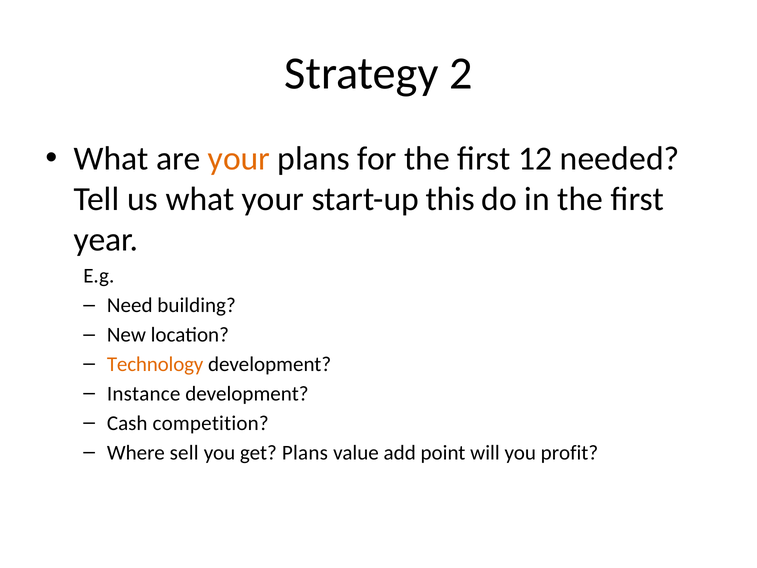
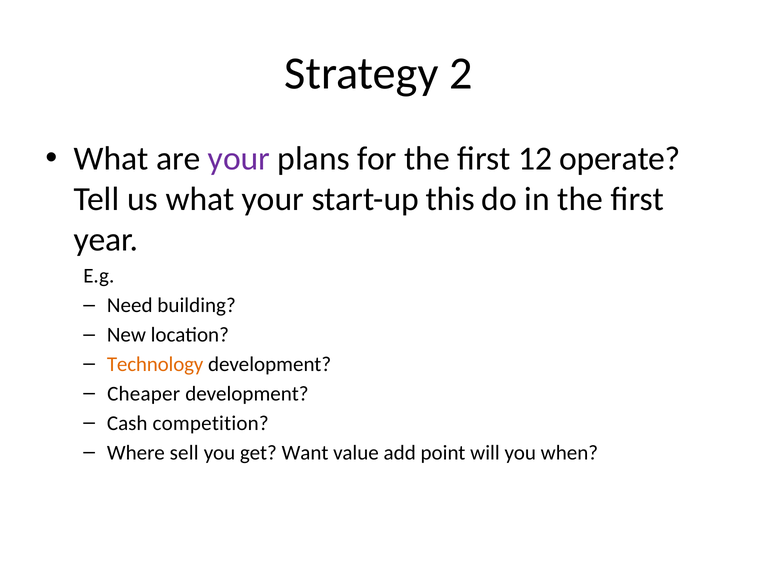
your colour: orange -> purple (239, 159)
needed: needed -> operate (620, 159)
Instance: Instance -> Cheaper (144, 393)
get Plans: Plans -> Want (305, 452)
profit: profit -> when (569, 452)
